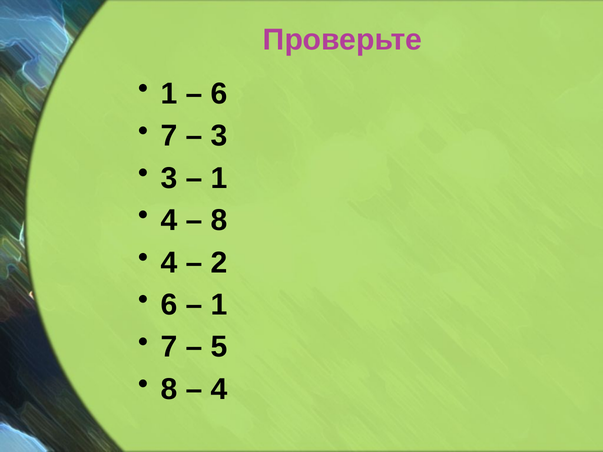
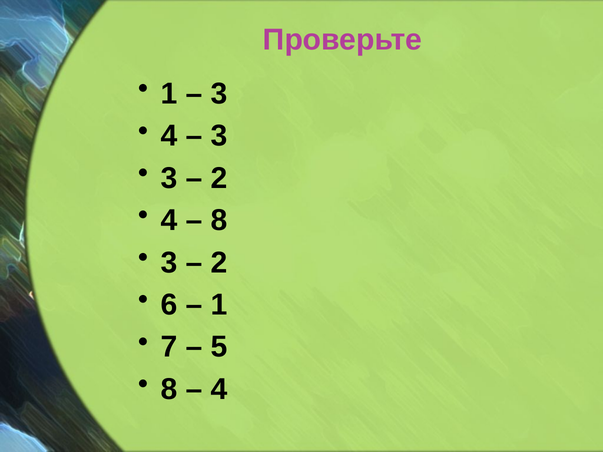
6: 6 -> 3 (219, 94)
7: 7 -> 4 (169, 136)
1: 1 -> 2 (219, 178)
4: 4 -> 3 (169, 263)
